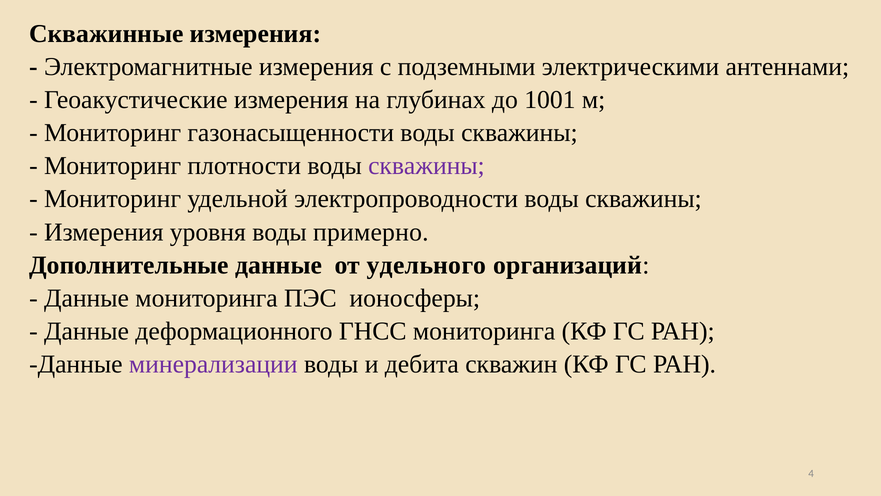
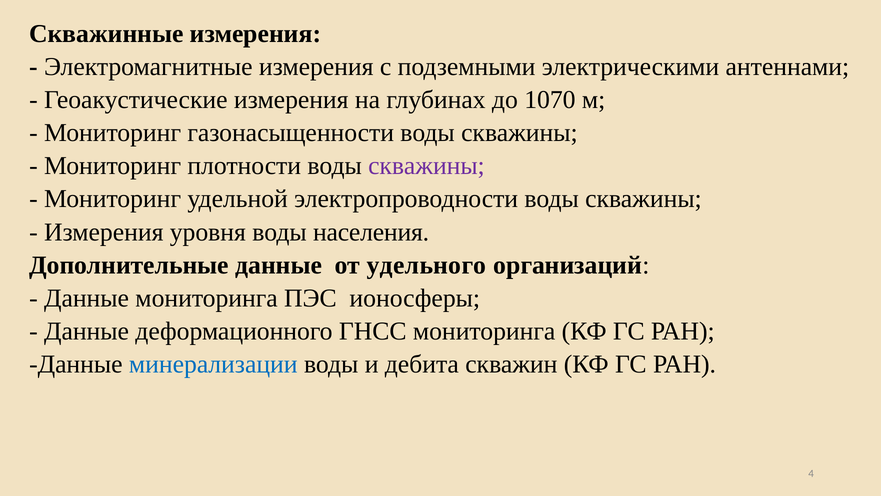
1001: 1001 -> 1070 (550, 100)
примерно: примерно -> населения (371, 232)
минерализации colour: purple -> blue (213, 364)
